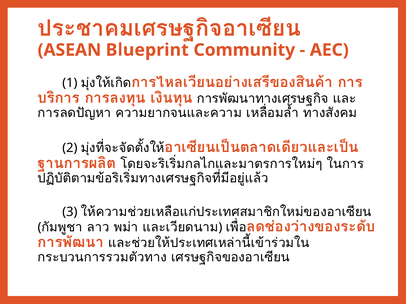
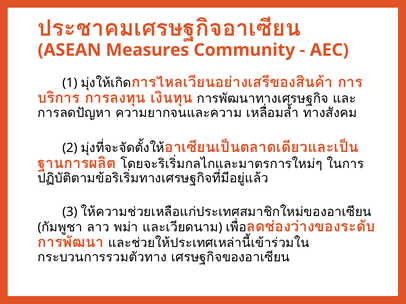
Blueprint: Blueprint -> Measures (147, 50)
